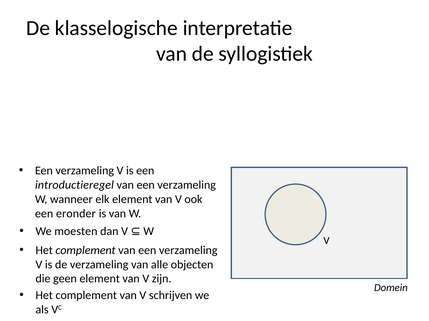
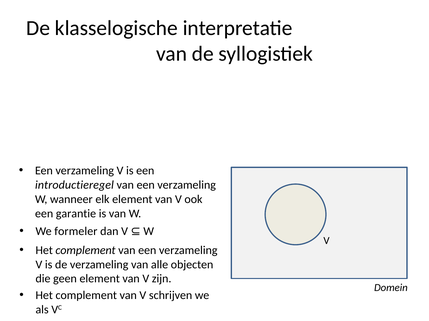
eronder: eronder -> garantie (76, 214)
moesten: moesten -> formeler (76, 232)
